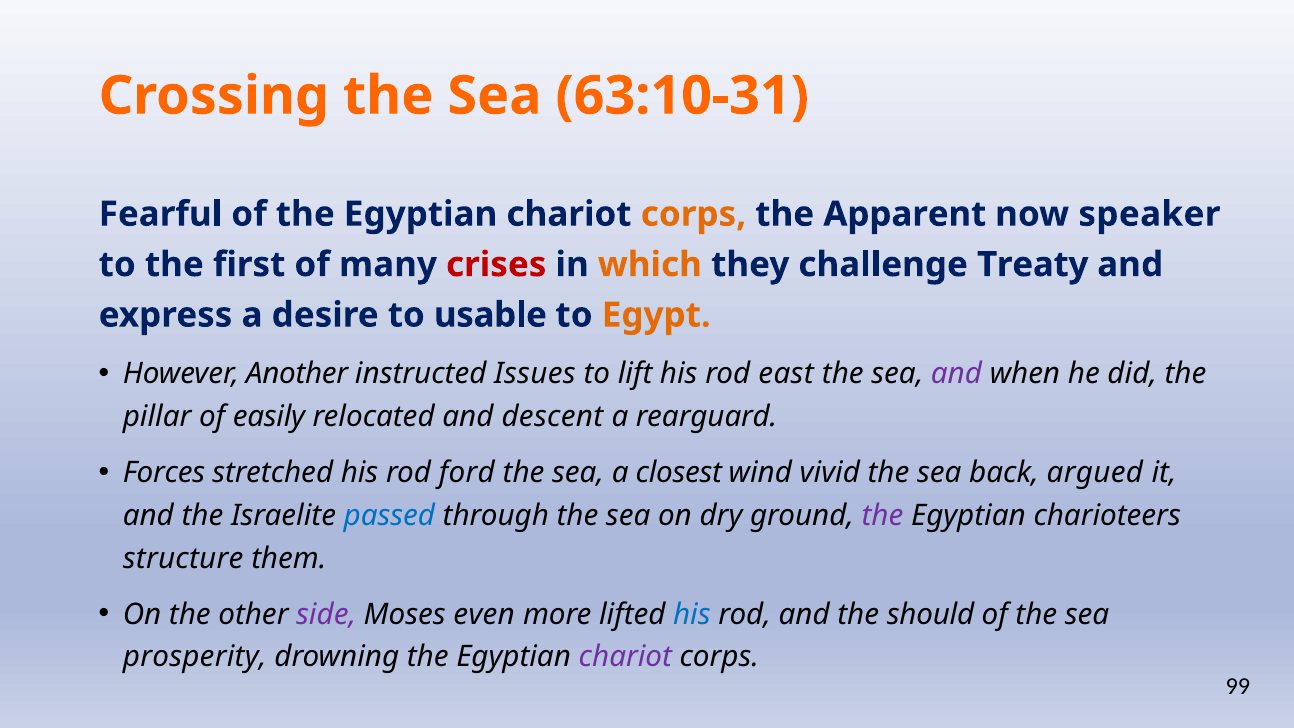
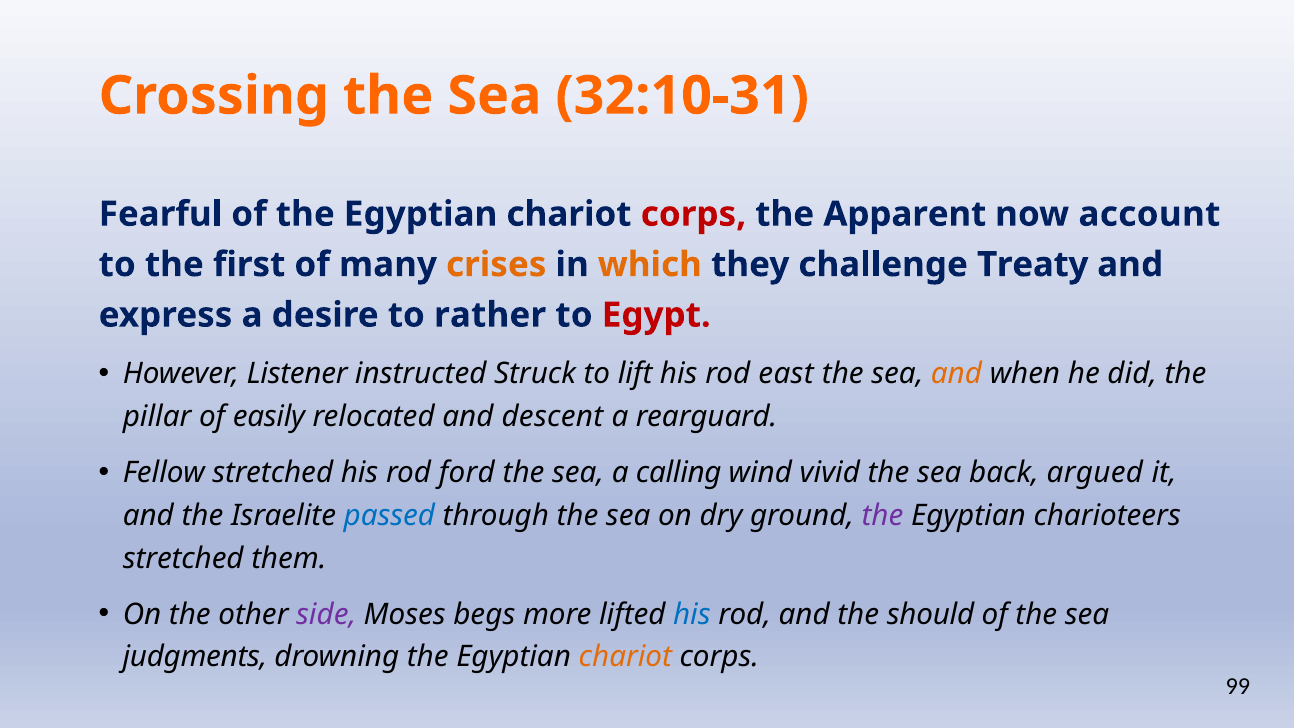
63:10-31: 63:10-31 -> 32:10-31 (682, 96)
corps colour: orange -> red (693, 214)
speaker: speaker -> account (1149, 214)
crises colour: red -> orange (496, 265)
usable: usable -> rather (490, 315)
Egypt colour: orange -> red (656, 315)
Another: Another -> Listener (297, 374)
Issues: Issues -> Struck (535, 374)
and colour: purple -> orange (956, 374)
Forces: Forces -> Fellow (164, 473)
closest: closest -> calling (679, 473)
structure: structure -> stretched (183, 558)
even: even -> begs (484, 614)
prosperity: prosperity -> judgments (195, 657)
chariot colour: purple -> orange (625, 657)
